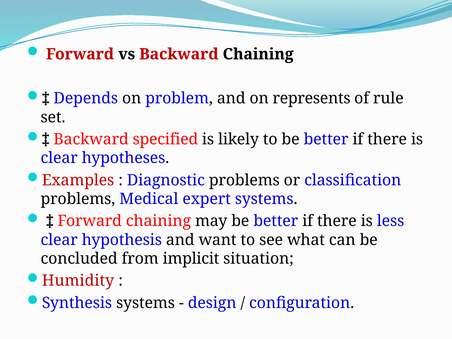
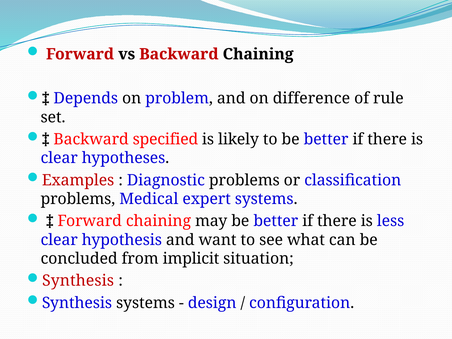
represents: represents -> difference (311, 98)
Humidity: Humidity -> Synthesis (78, 281)
